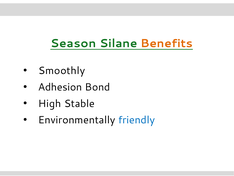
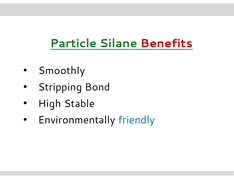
Season: Season -> Particle (73, 43)
Benefits colour: orange -> red (167, 43)
Adhesion: Adhesion -> Stripping (60, 87)
